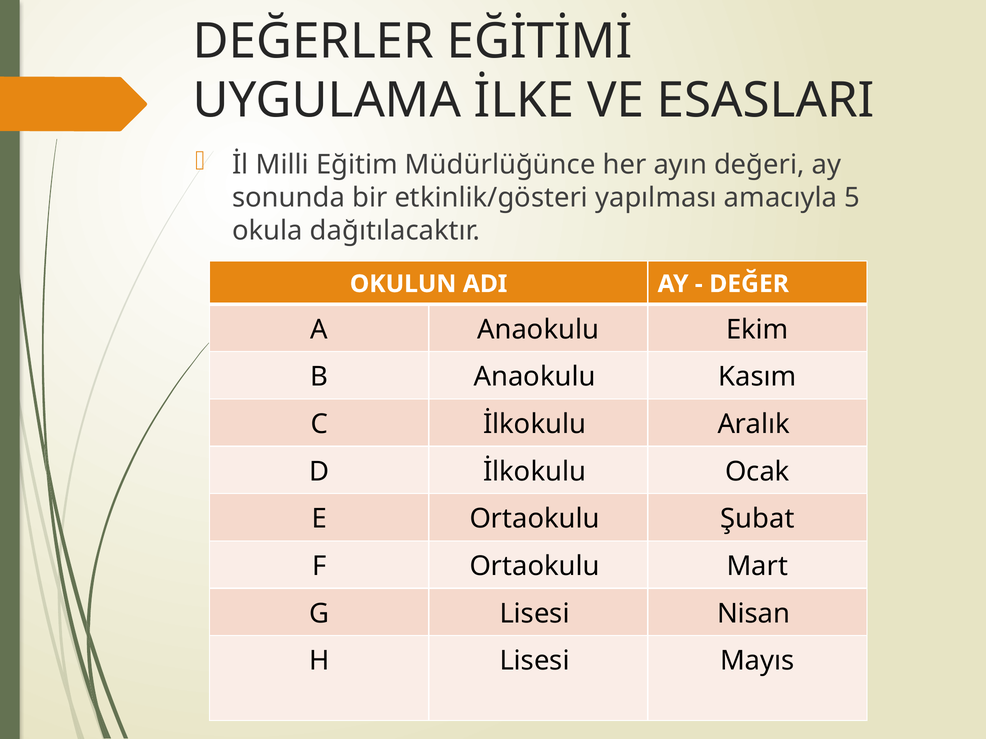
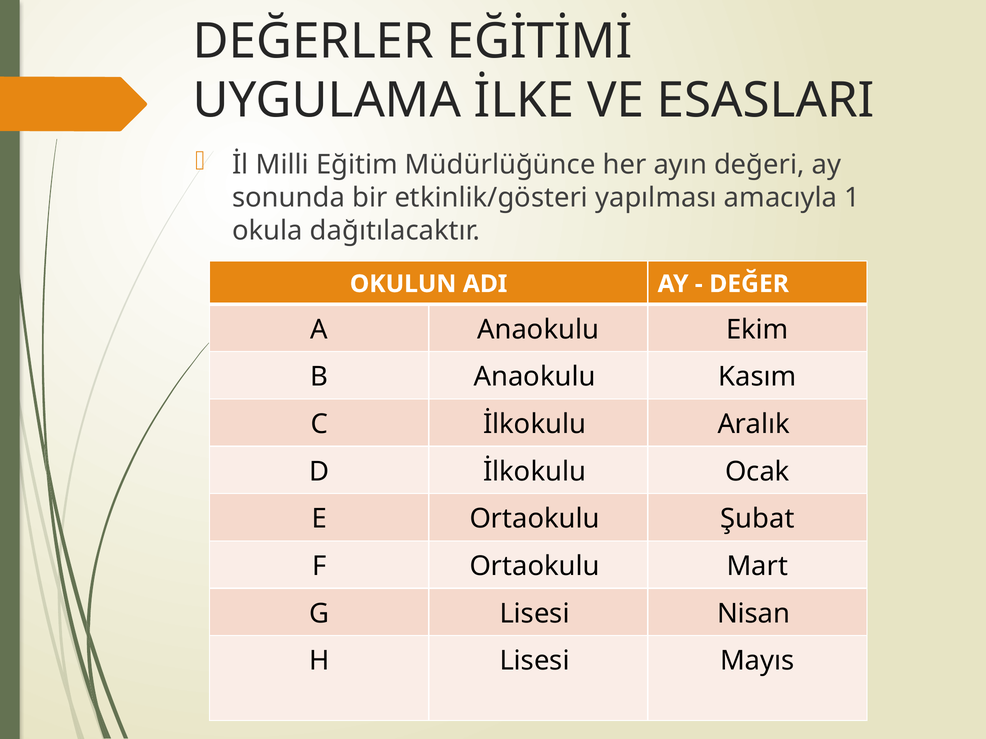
5: 5 -> 1 (852, 198)
